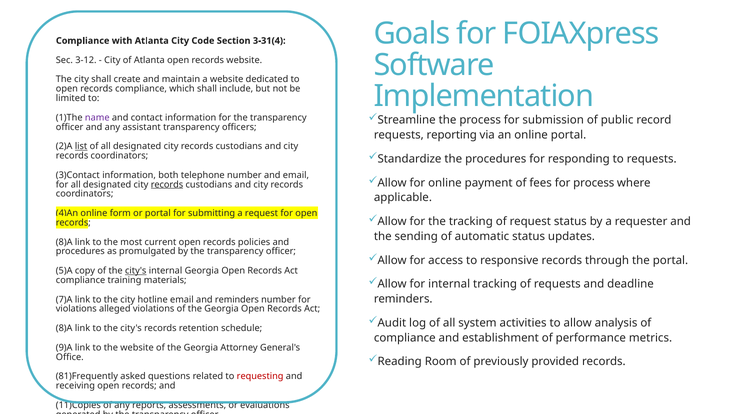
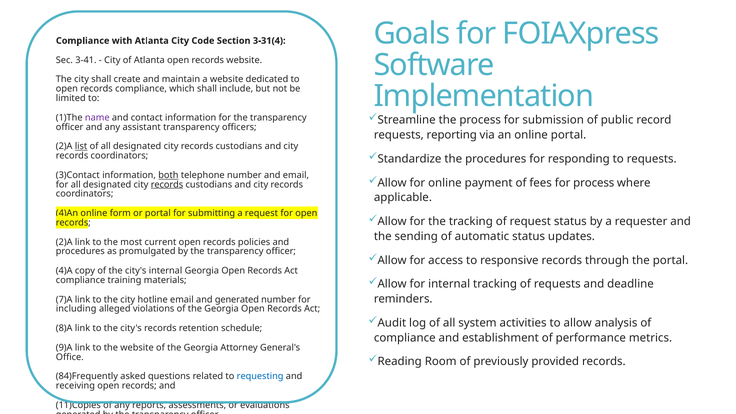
3-12: 3-12 -> 3-41 (86, 60)
both underline: none -> present (168, 175)
8)A: 8)A -> 2)A (64, 242)
5)A: 5)A -> 4)A (64, 271)
city's underline: present -> none (136, 271)
and reminders: reminders -> generated (237, 299)
violations: violations -> including (76, 309)
81)Frequently: 81)Frequently -> 84)Frequently (87, 376)
requesting colour: red -> blue (260, 376)
